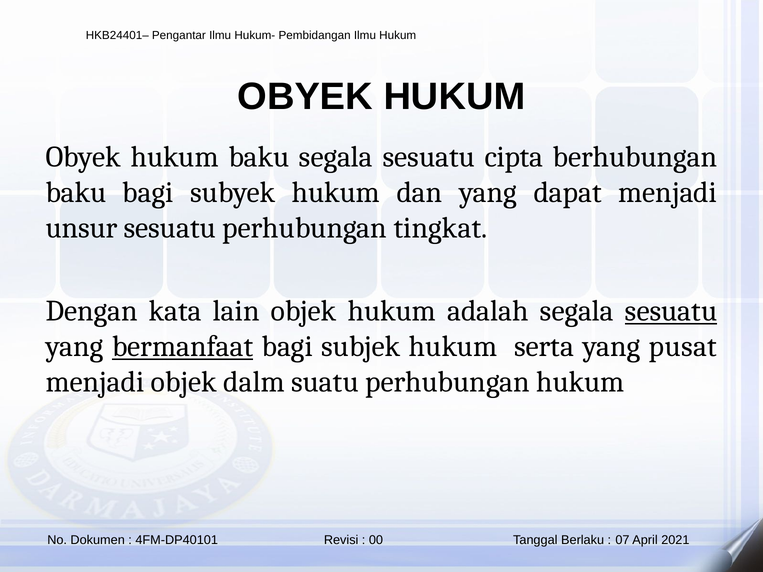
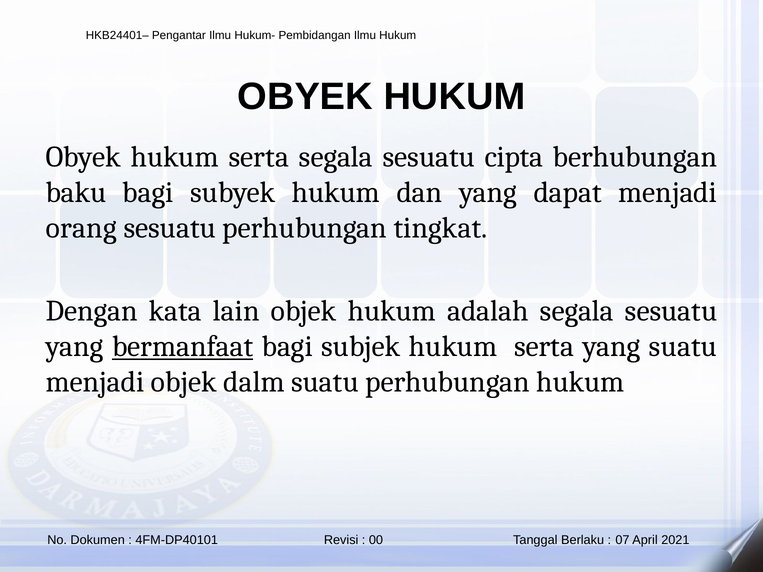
Obyek hukum baku: baku -> serta (259, 157)
unsur: unsur -> orang (81, 228)
sesuatu underline: present -> none (671, 311)
yang pusat: pusat -> suatu (683, 347)
